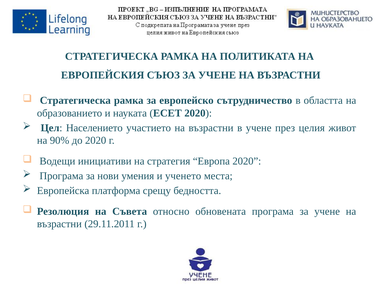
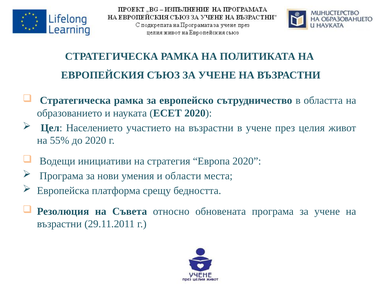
90%: 90% -> 55% (60, 141)
ученето: ученето -> области (183, 176)
